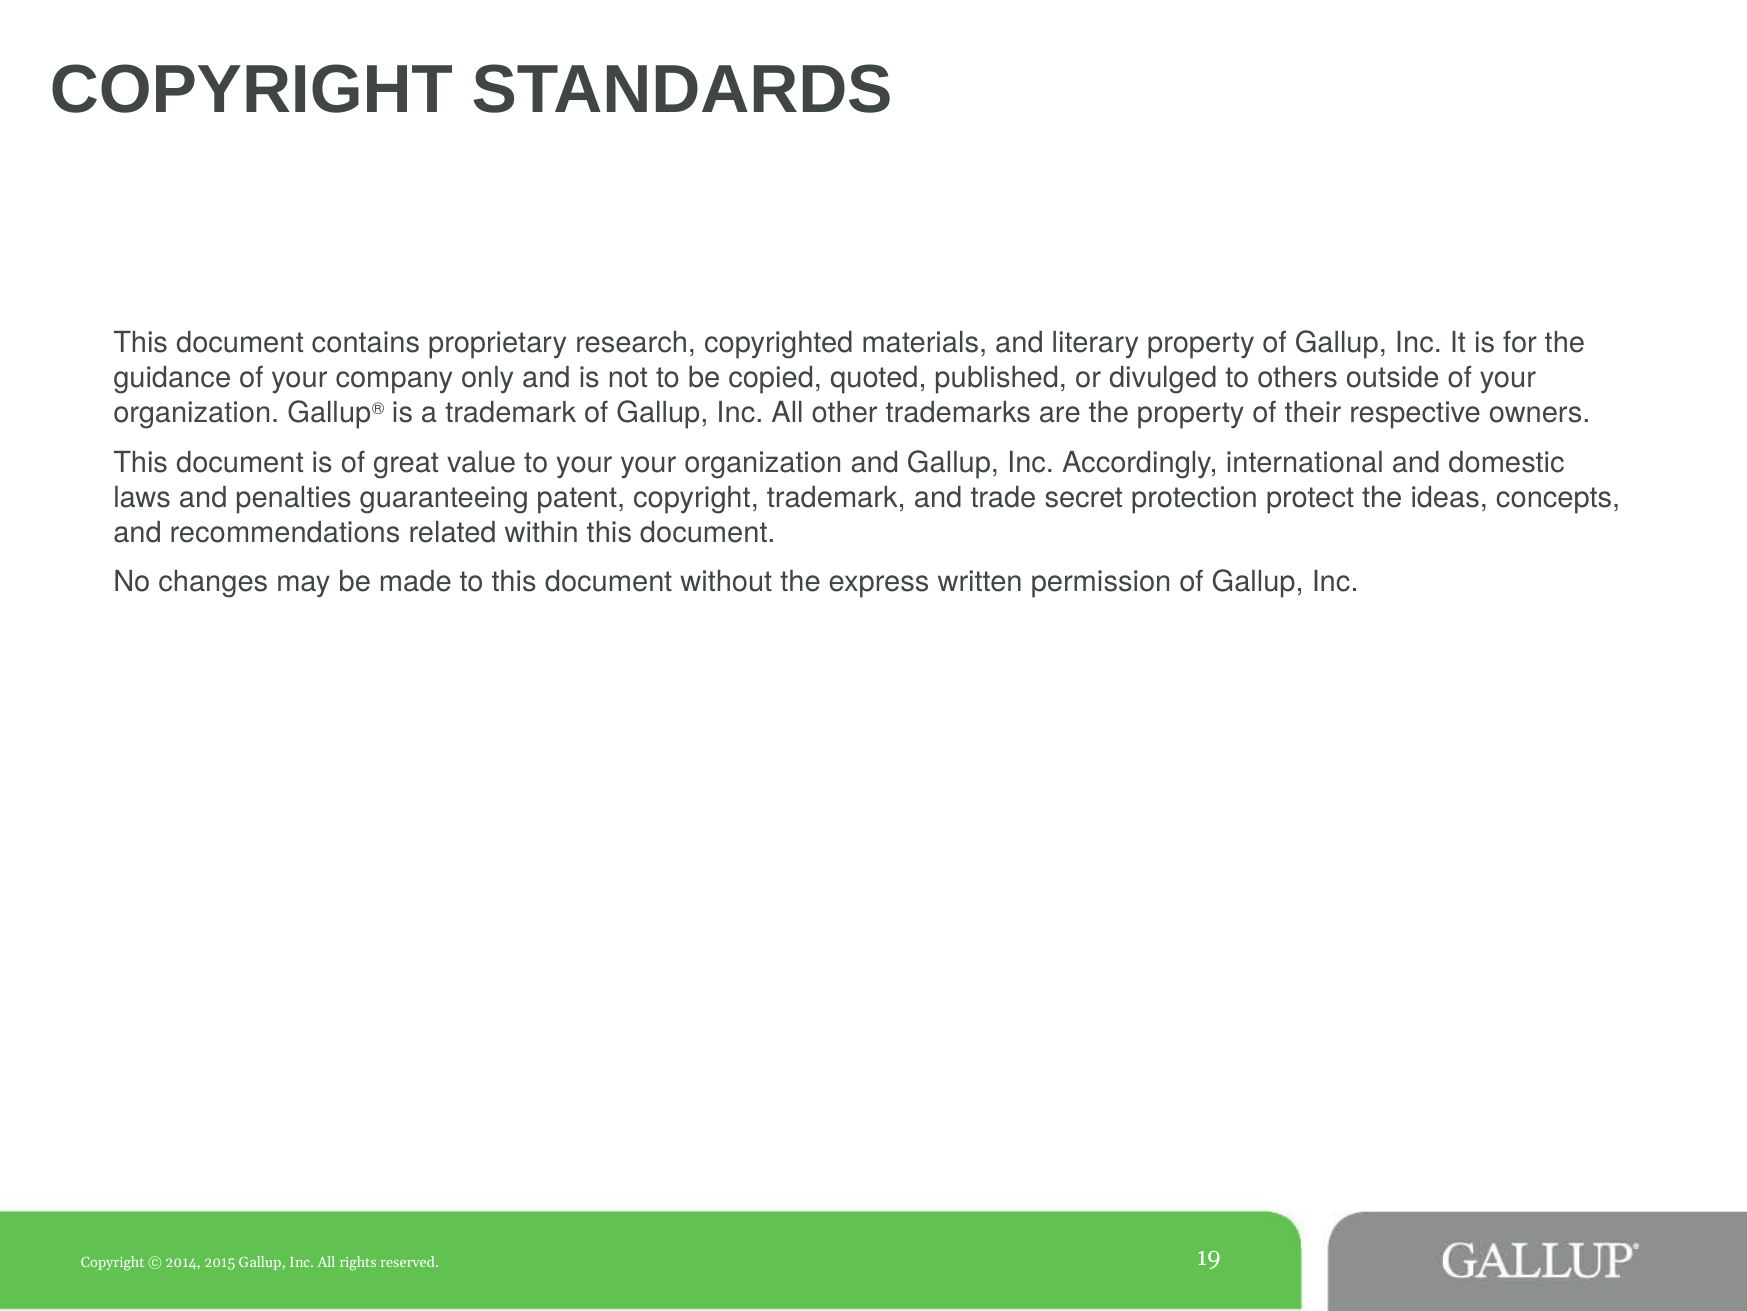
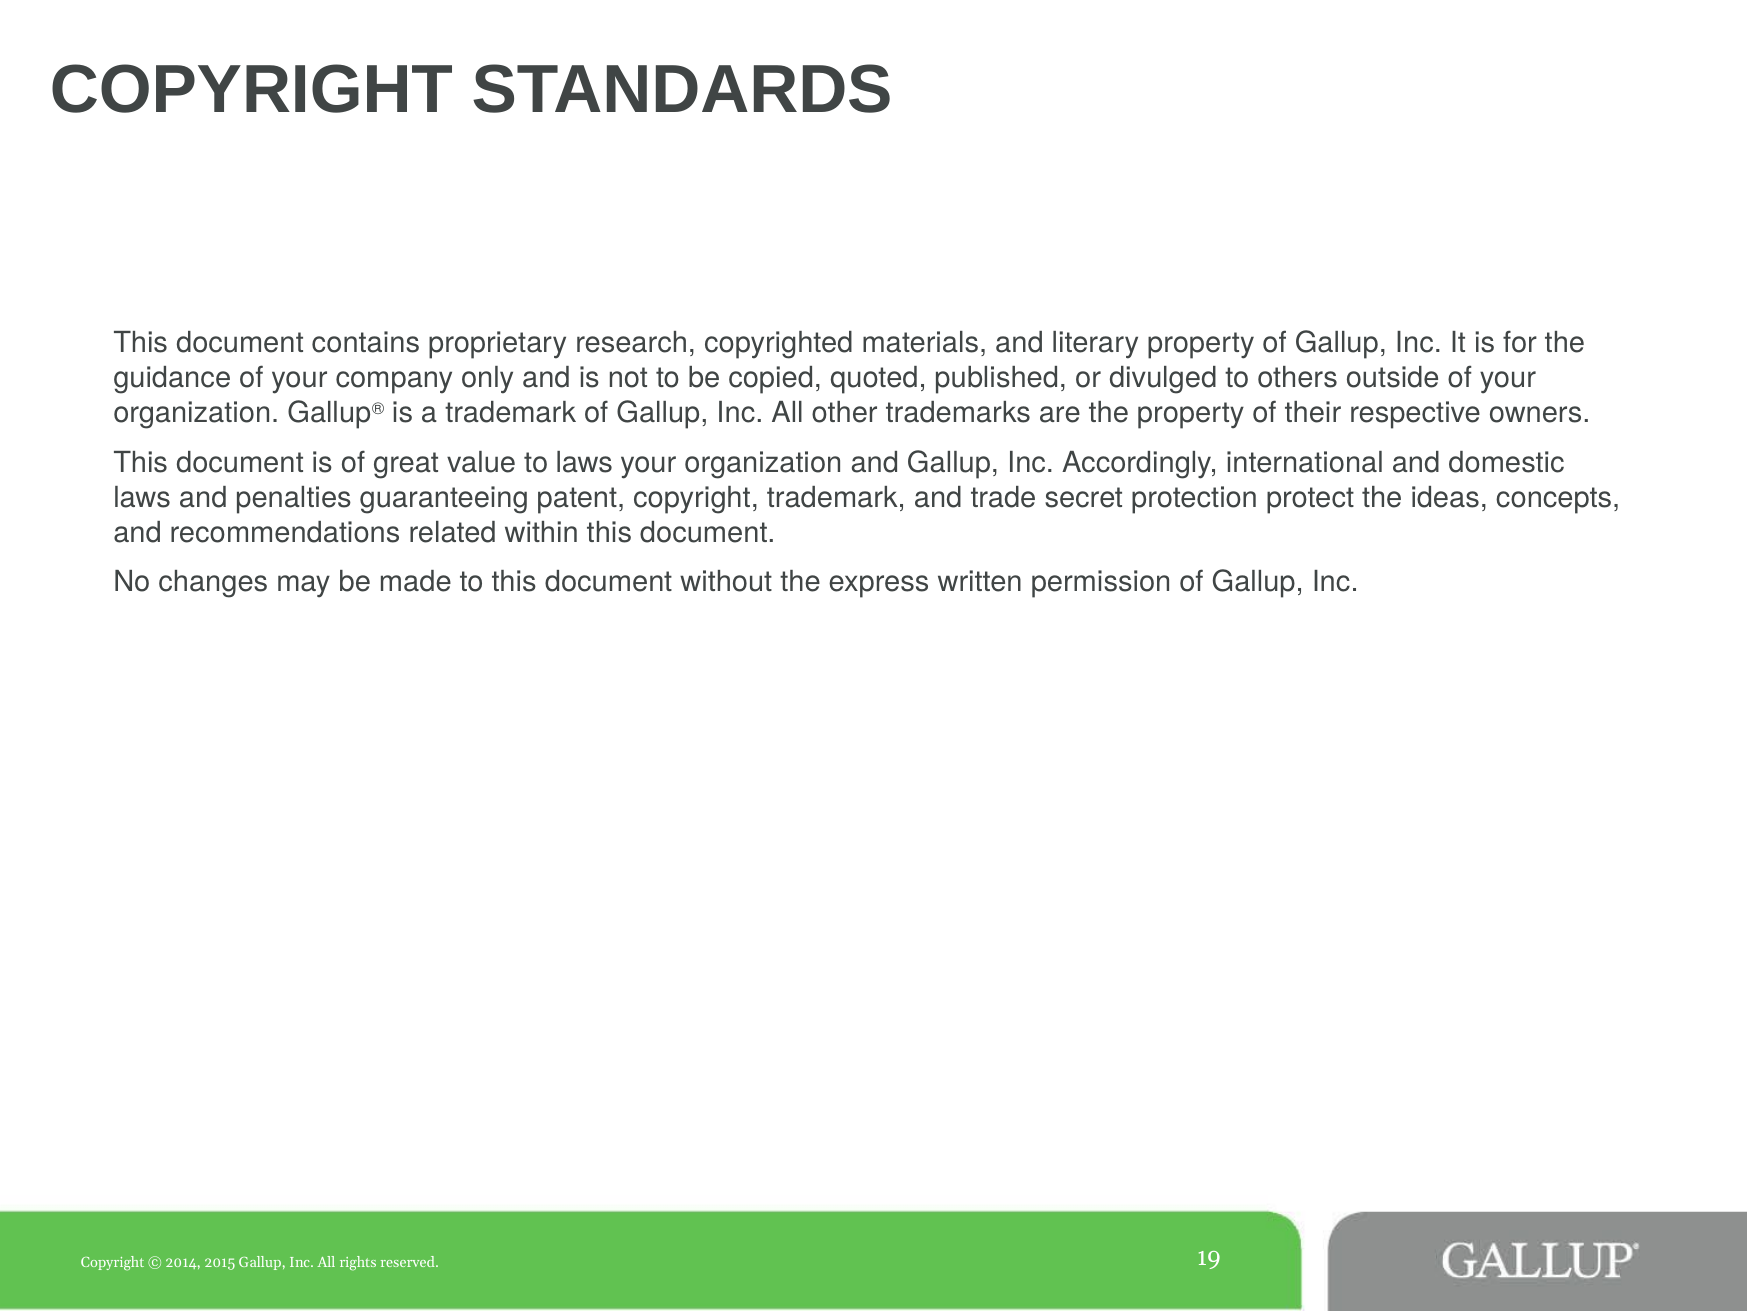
to your: your -> laws (584, 463)
